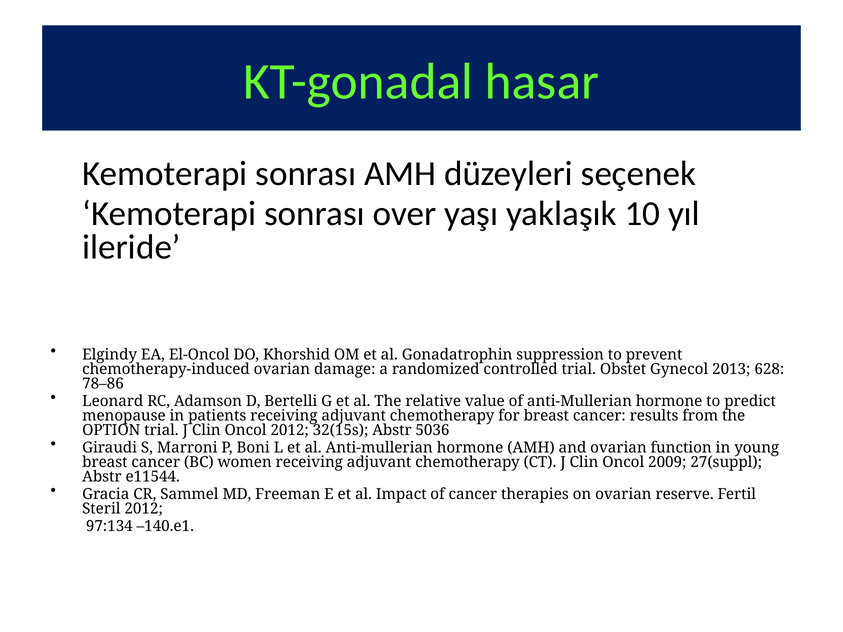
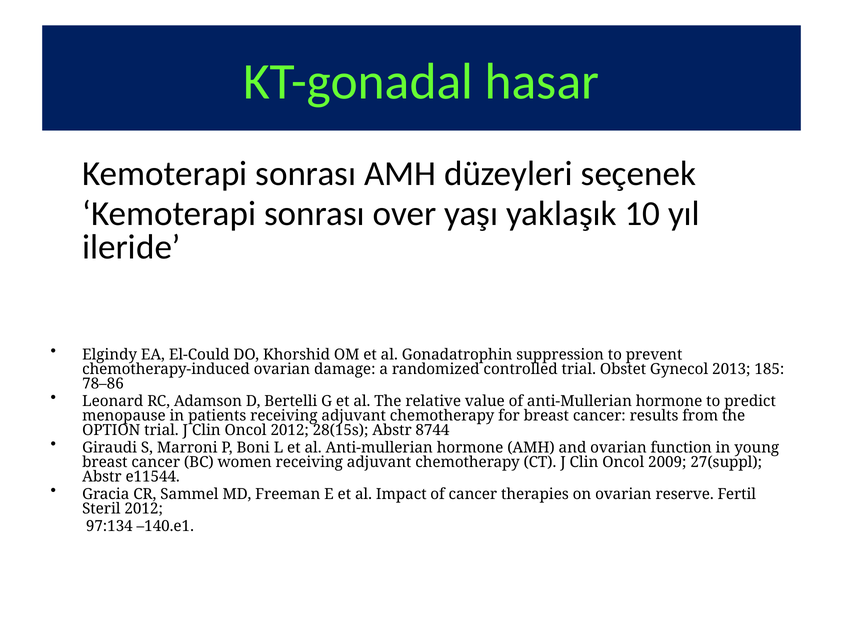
El-Oncol: El-Oncol -> El-Could (199, 355)
628: 628 -> 185 (769, 369)
32(15s: 32(15s -> 28(15s (341, 431)
5036: 5036 -> 8744 (432, 431)
